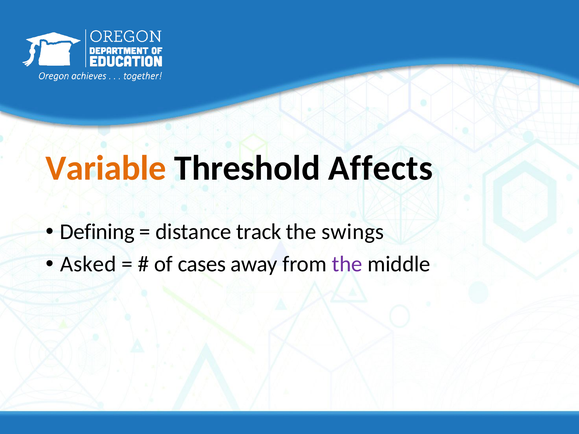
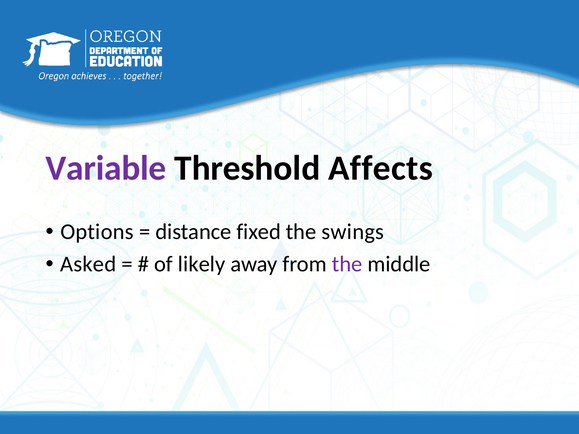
Variable colour: orange -> purple (106, 168)
Defining: Defining -> Options (97, 232)
track: track -> fixed (259, 232)
cases: cases -> likely (202, 264)
